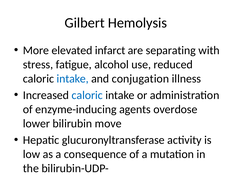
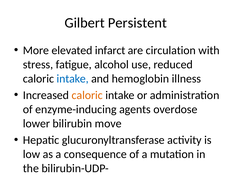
Hemolysis: Hemolysis -> Persistent (137, 23)
separating: separating -> circulation (171, 50)
conjugation: conjugation -> hemoglobin (140, 78)
caloric colour: blue -> orange (87, 95)
